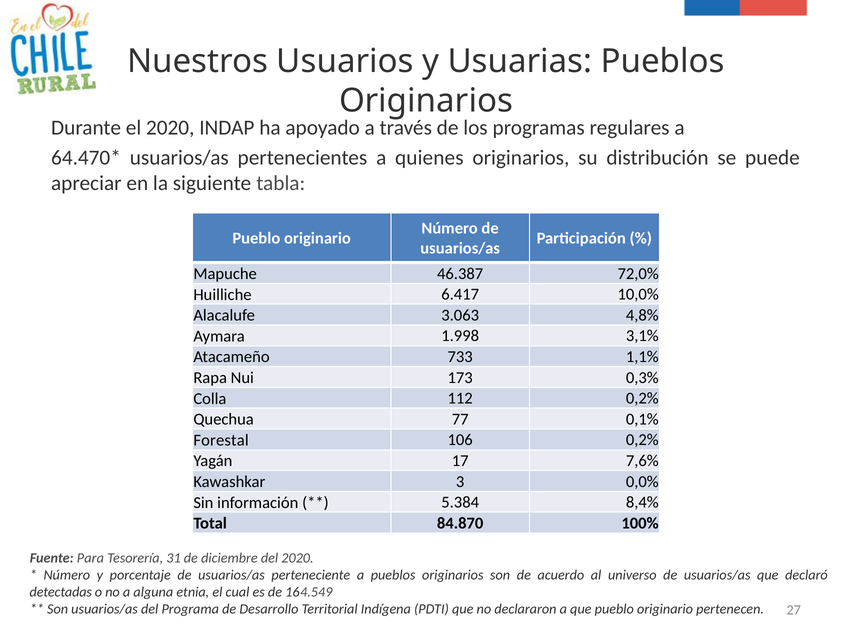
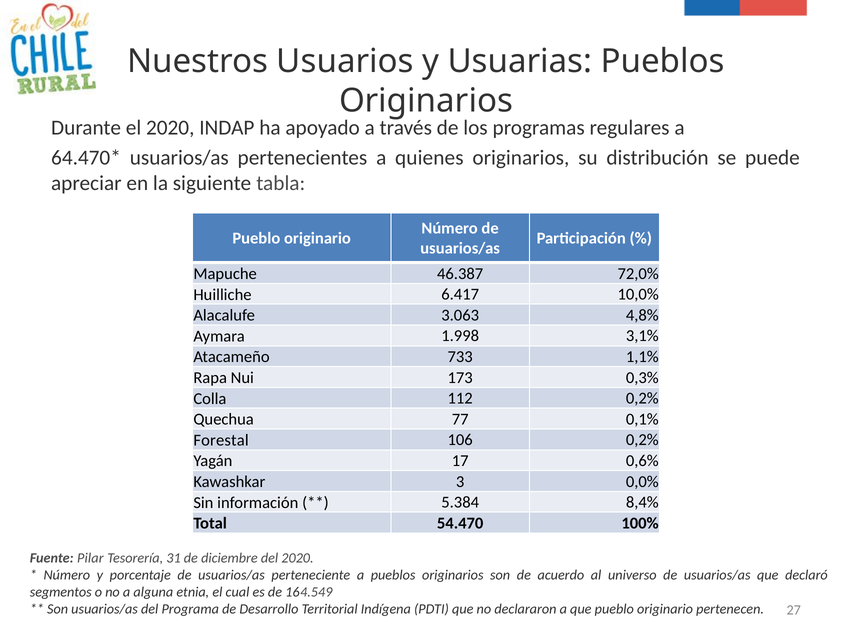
7,6%: 7,6% -> 0,6% (642, 461)
84.870: 84.870 -> 54.470 (460, 523)
Para: Para -> Pilar (90, 558)
detectadas: detectadas -> segmentos (61, 592)
